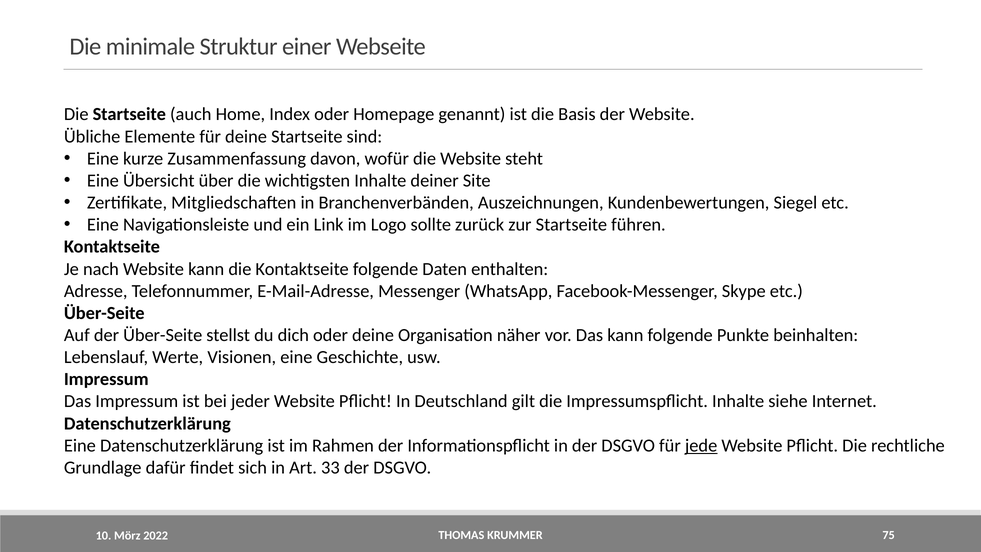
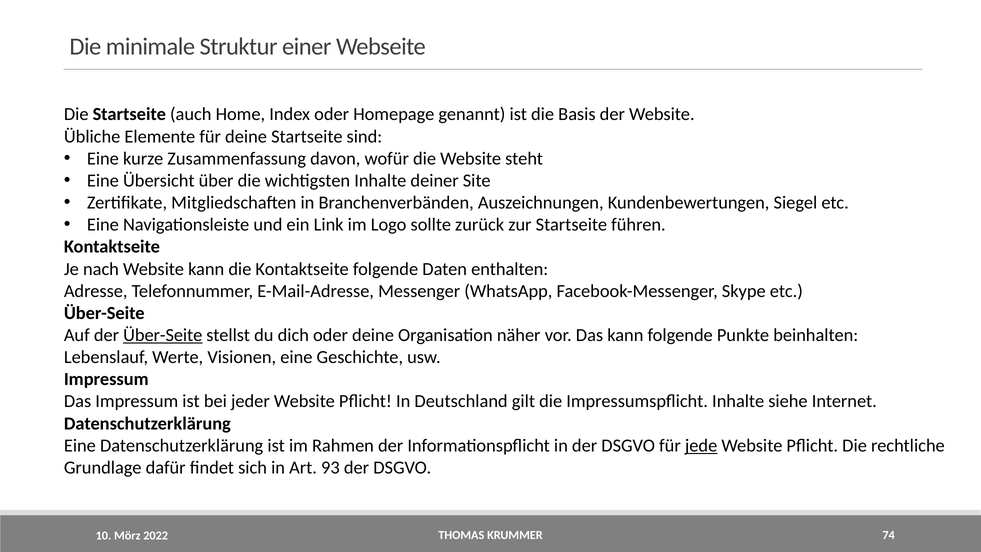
Über-Seite underline: none -> present (163, 335)
33: 33 -> 93 (330, 467)
75: 75 -> 74 (889, 535)
